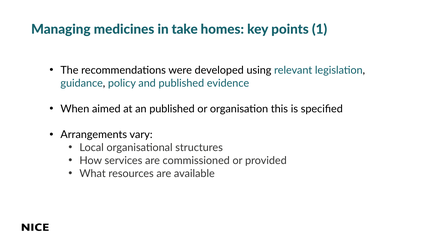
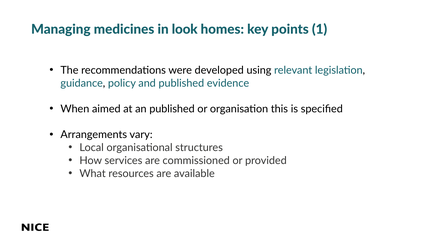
take: take -> look (185, 29)
